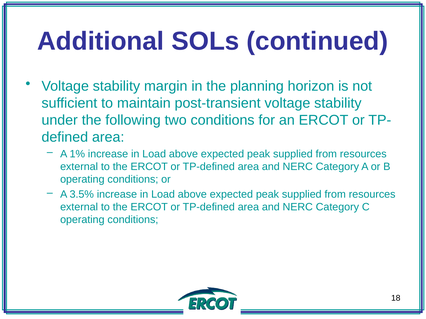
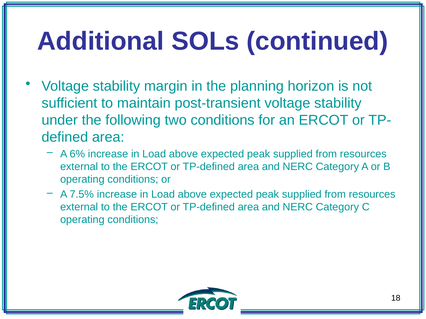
1%: 1% -> 6% (77, 154)
3.5%: 3.5% -> 7.5% (82, 195)
